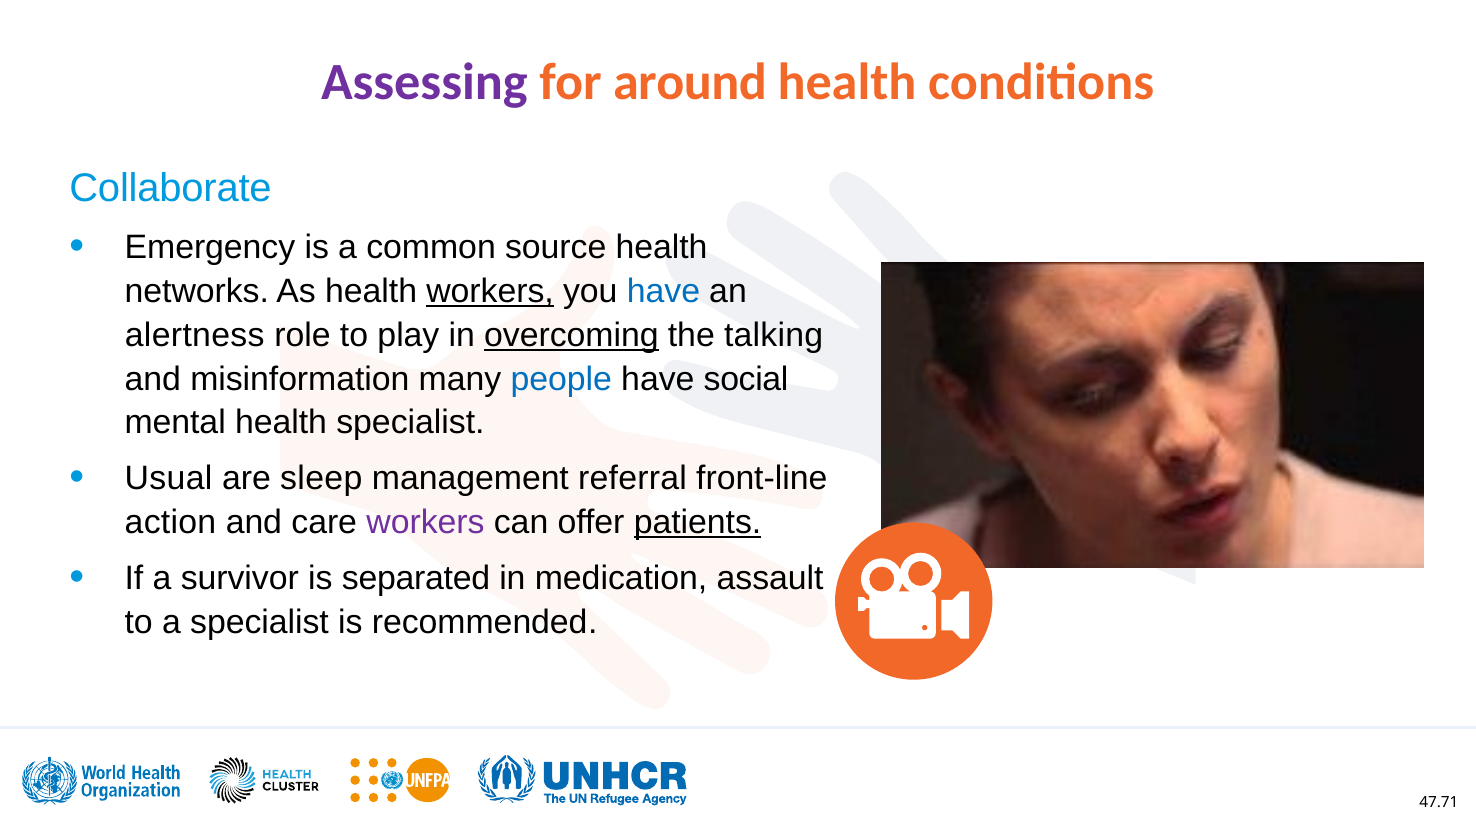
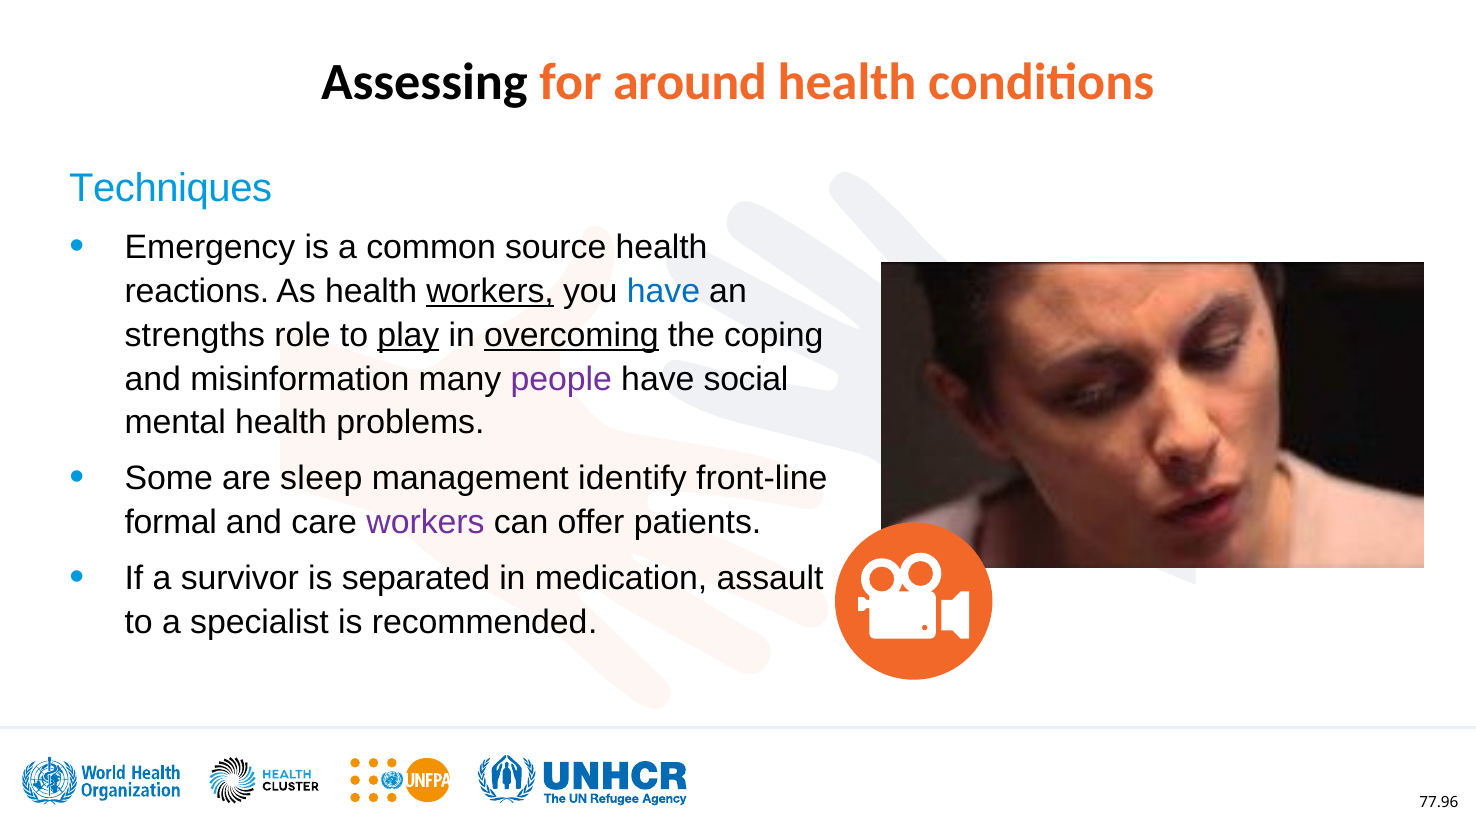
Assessing colour: purple -> black (424, 82)
Collaborate: Collaborate -> Techniques (171, 188)
networks: networks -> reactions (197, 291)
alertness: alertness -> strengths (195, 335)
play underline: none -> present (408, 335)
talking: talking -> coping (774, 335)
people colour: blue -> purple (561, 379)
health specialist: specialist -> problems (410, 423)
Usual: Usual -> Some (169, 479)
referral: referral -> identify (632, 479)
action: action -> formal (171, 523)
patients underline: present -> none (698, 523)
47.71: 47.71 -> 77.96 (1439, 803)
